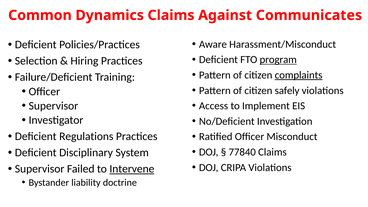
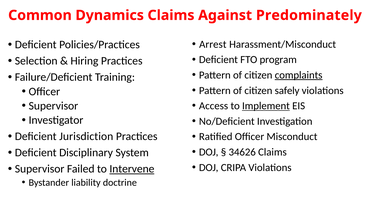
Communicates: Communicates -> Predominately (309, 15)
Aware: Aware -> Arrest (213, 44)
program underline: present -> none (278, 60)
Implement underline: none -> present (266, 106)
Regulations: Regulations -> Jurisdiction (86, 136)
77840: 77840 -> 34626 (242, 152)
